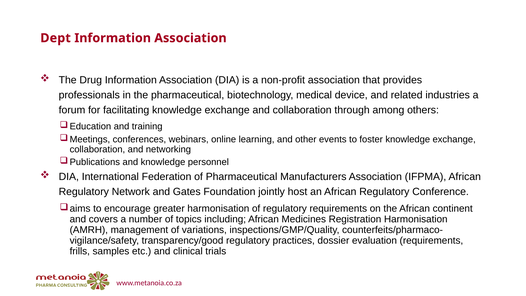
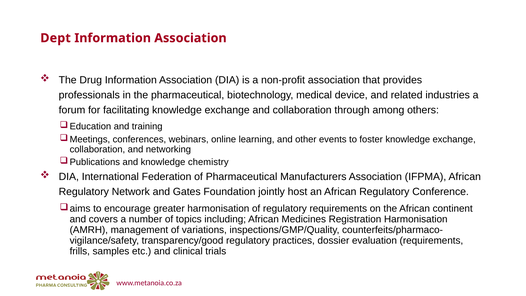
personnel: personnel -> chemistry (208, 162)
